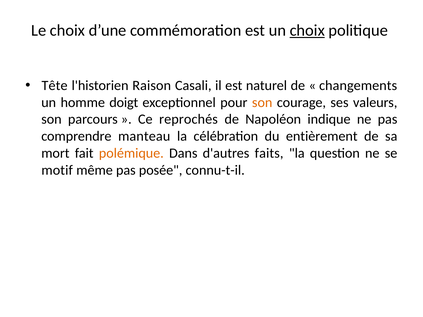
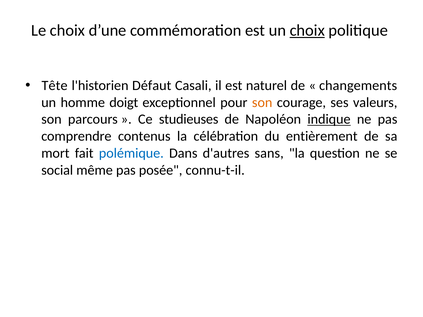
Raison: Raison -> Défaut (152, 86)
reprochés: reprochés -> studieuses (189, 119)
indique underline: none -> present (329, 119)
manteau: manteau -> contenus (144, 136)
polémique colour: orange -> blue (131, 153)
faits: faits -> sans (269, 153)
motif: motif -> social (57, 170)
